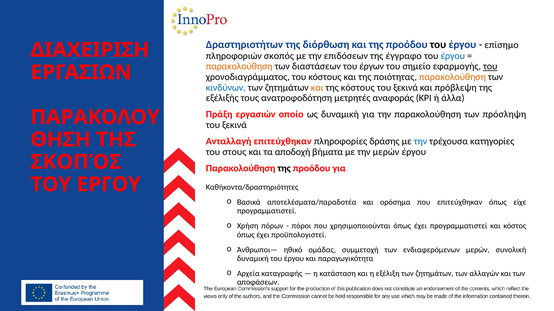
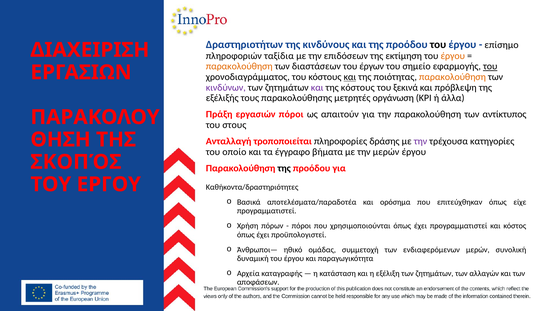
διόρθωση: διόρθωση -> κινδύνους (326, 45)
πληροφοριών σκοπός: σκοπός -> ταξίδια (279, 56)
έγγραφο: έγγραφο -> εκτίμηση (404, 56)
έργου colour: blue -> orange (453, 56)
και underline: none -> present (350, 77)
κινδύνων colour: blue -> purple (226, 88)
και colour: orange -> purple (317, 88)
ανατροφοδότηση: ανατροφοδότηση -> παρακολούθησης (297, 98)
αναφοράς: αναφοράς -> οργάνωση (393, 98)
εργασιών οποίο: οποίο -> πόροι (291, 115)
ως δυναμική: δυναμική -> απαιτούν (340, 115)
πρόσληψη: πρόσληψη -> αντίκτυπος (504, 115)
ξεκινά: ξεκινά -> στους (234, 125)
Ανταλλαγή επιτεύχθηκαν: επιτεύχθηκαν -> τροποποιείται (283, 142)
την colour: blue -> purple (420, 142)
στους: στους -> οποίο (234, 152)
αποδοχή: αποδοχή -> έγγραφο (293, 152)
